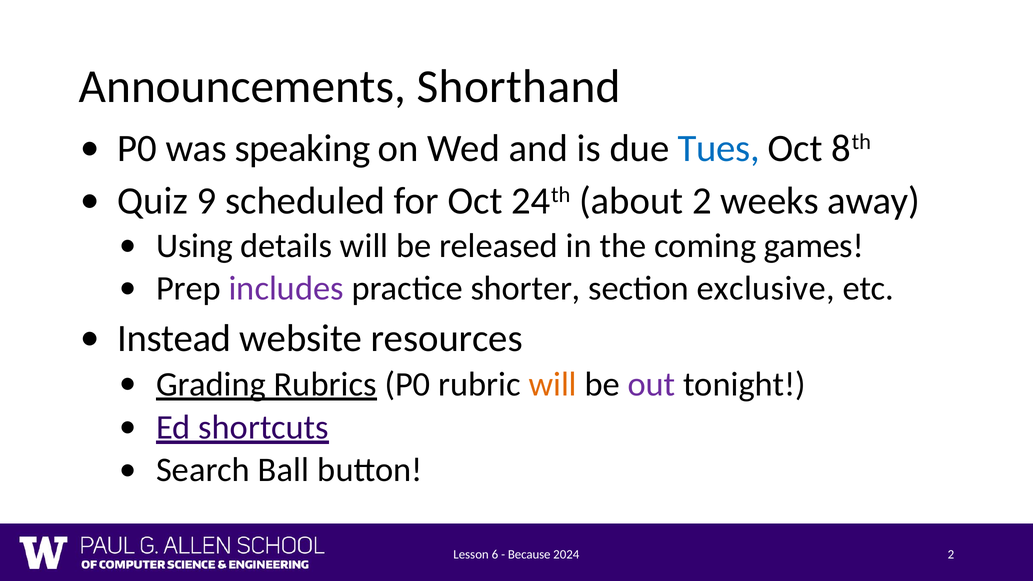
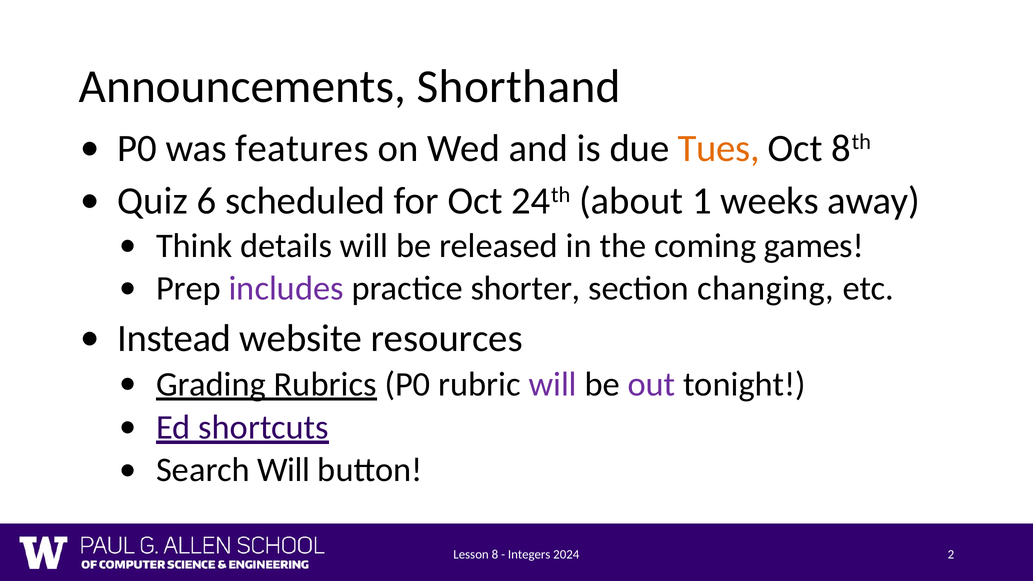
speaking: speaking -> features (302, 148)
Tues colour: blue -> orange (719, 148)
9: 9 -> 6 (206, 201)
about 2: 2 -> 1 (702, 201)
Using: Using -> Think (194, 246)
exclusive: exclusive -> changing (766, 288)
will colour: orange -> purple (553, 384)
Search Ball: Ball -> Will (284, 470)
6: 6 -> 8 (495, 555)
Because: Because -> Integers (529, 555)
